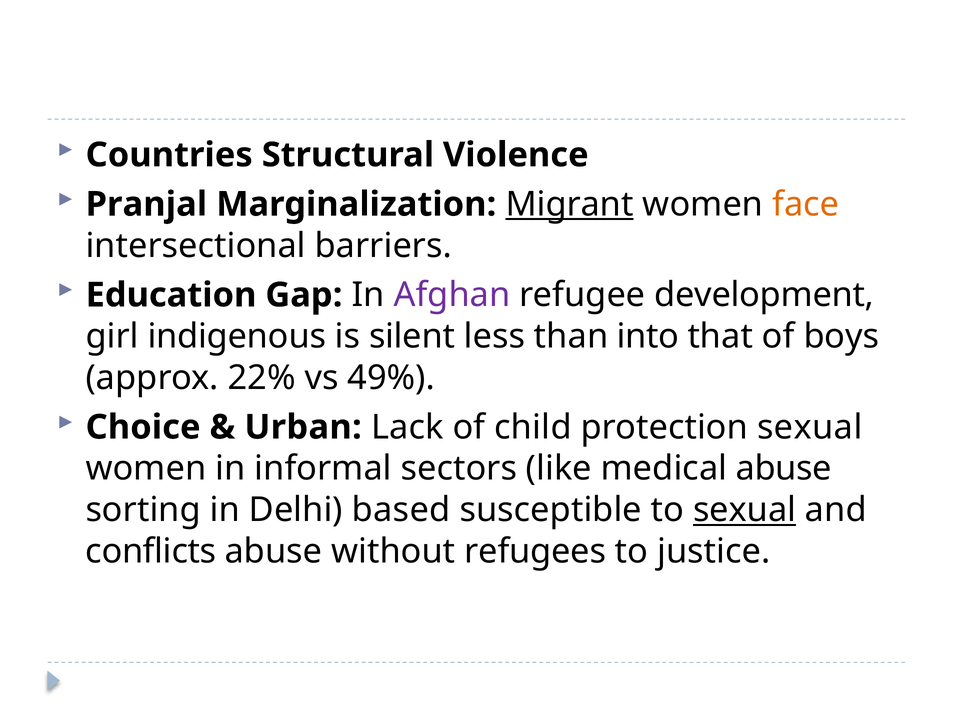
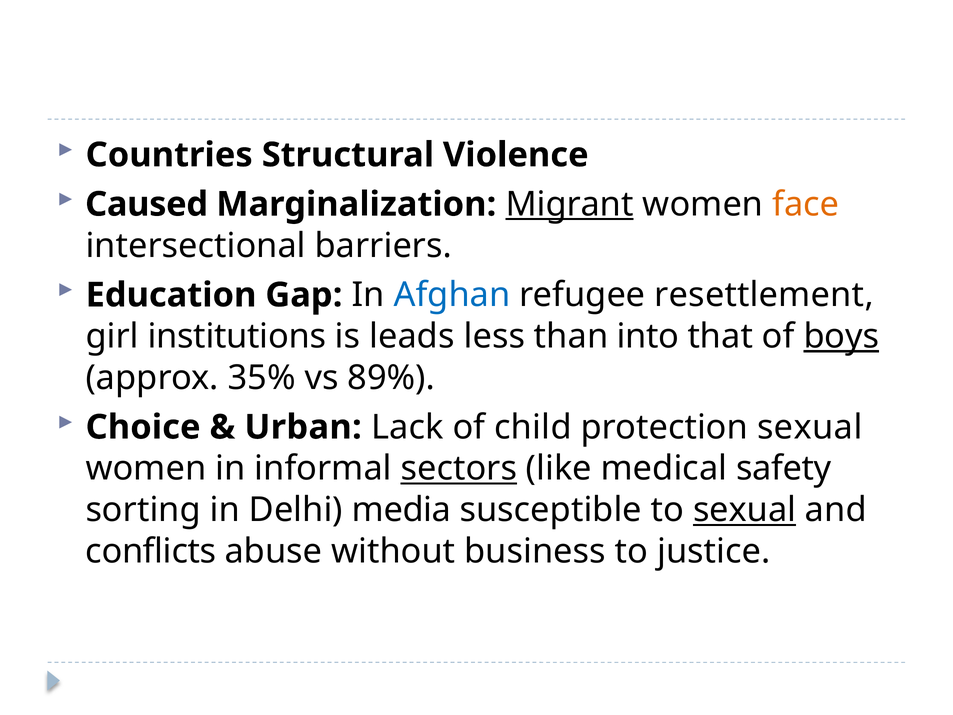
Pranjal: Pranjal -> Caused (147, 204)
Afghan colour: purple -> blue (452, 295)
development: development -> resettlement (764, 295)
indigenous: indigenous -> institutions (237, 336)
silent: silent -> leads (412, 336)
boys underline: none -> present (841, 336)
22%: 22% -> 35% (262, 378)
49%: 49% -> 89% (391, 378)
sectors underline: none -> present (459, 468)
medical abuse: abuse -> safety (784, 468)
based: based -> media (402, 510)
refugees: refugees -> business (535, 551)
